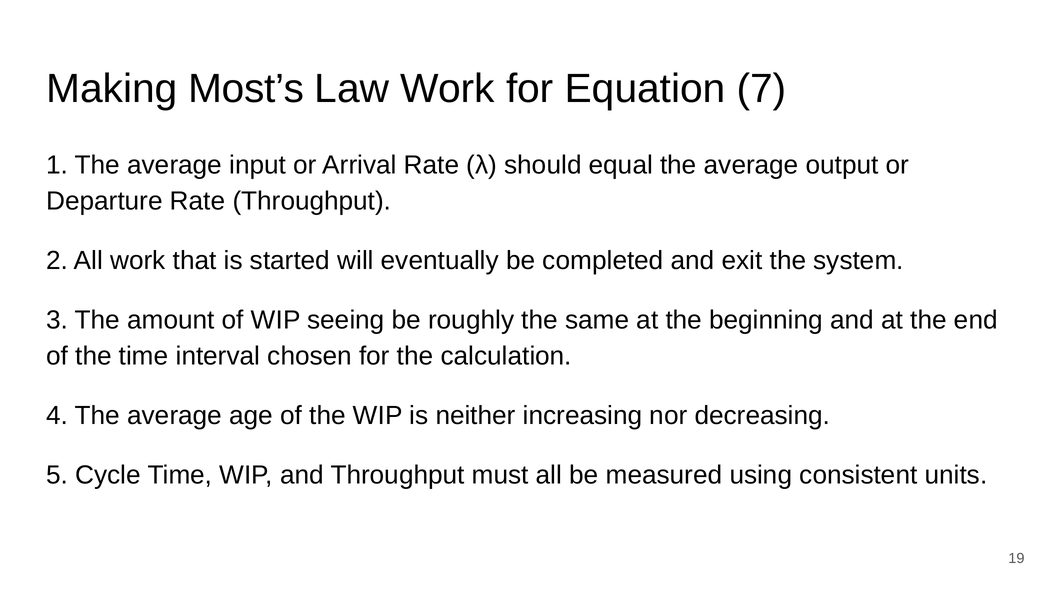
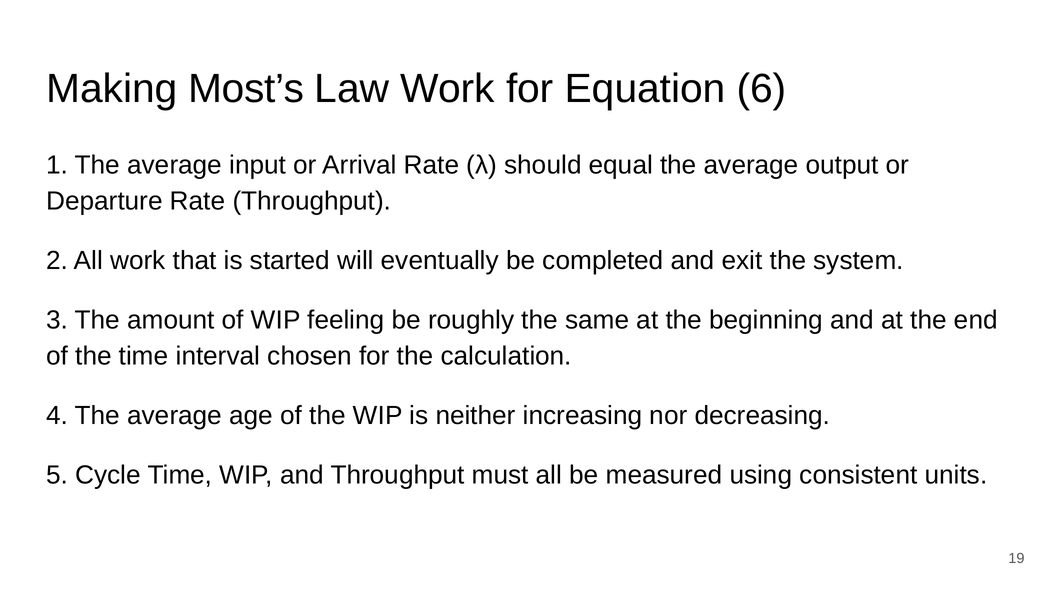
7: 7 -> 6 (762, 89)
seeing: seeing -> feeling (346, 320)
